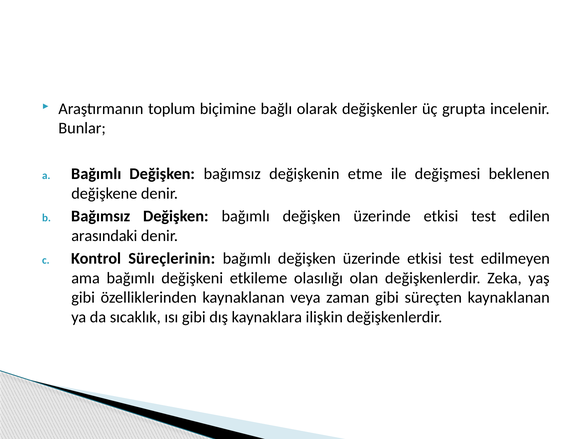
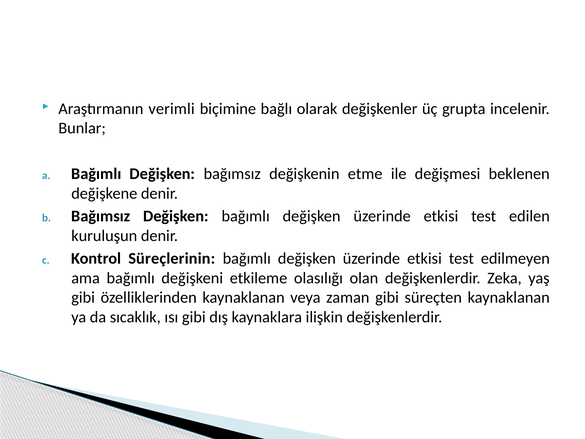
toplum: toplum -> verimli (172, 109)
arasındaki: arasındaki -> kuruluşun (104, 235)
